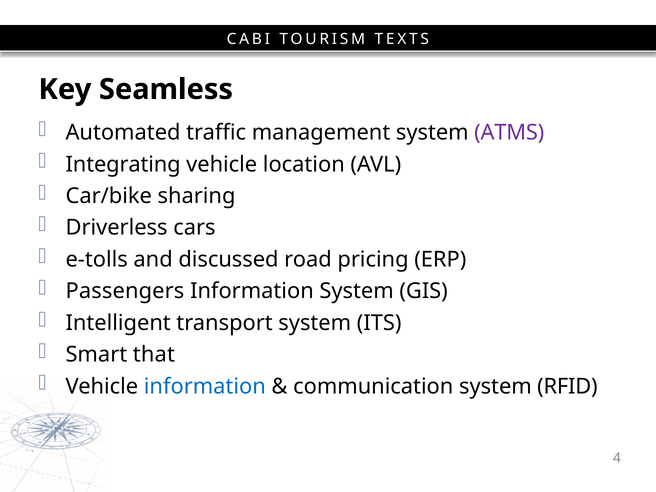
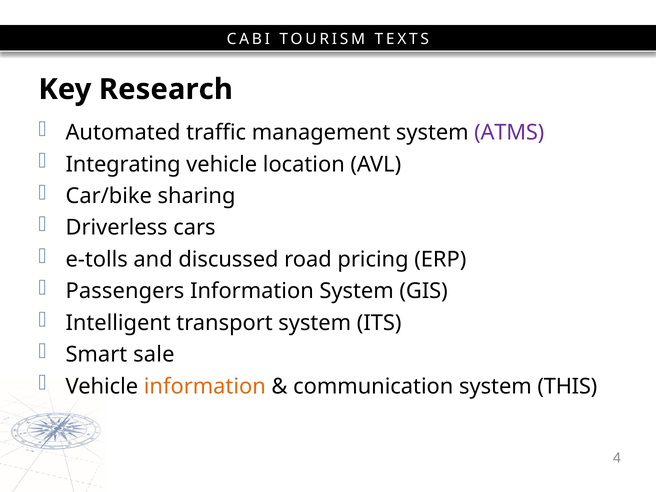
Seamless: Seamless -> Research (166, 89)
that: that -> sale (154, 355)
information colour: blue -> orange (205, 386)
RFID: RFID -> THIS (567, 386)
